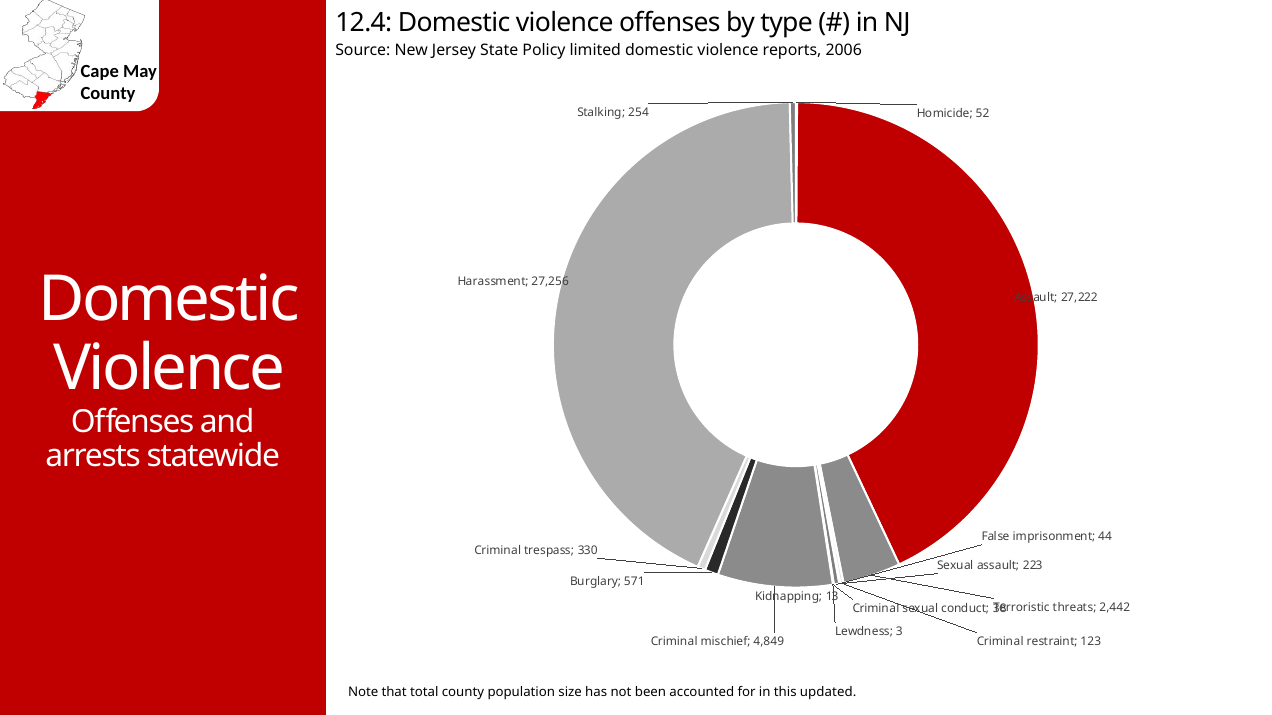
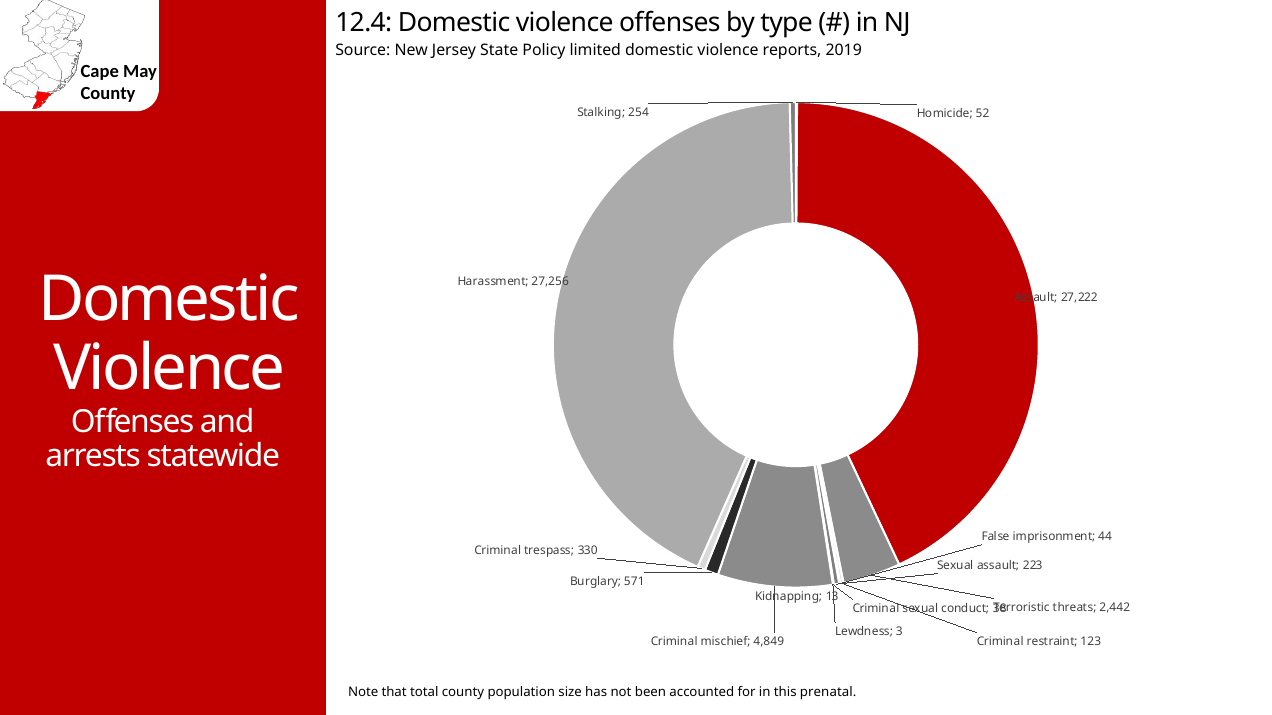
2006: 2006 -> 2019 (844, 51)
updated: updated -> prenatal (828, 693)
